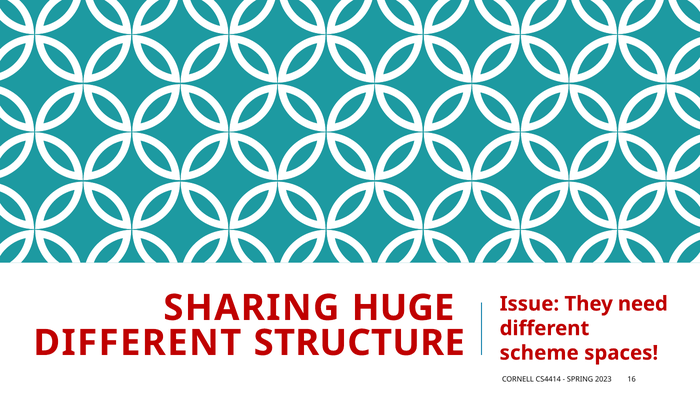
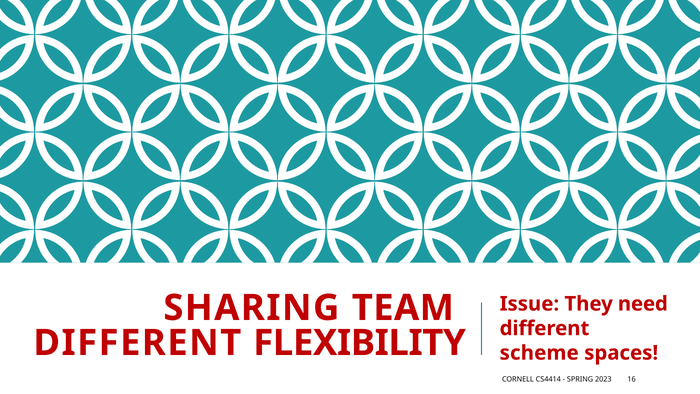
HUGE: HUGE -> TEAM (403, 308)
STRUCTURE: STRUCTURE -> FLEXIBILITY (360, 343)
